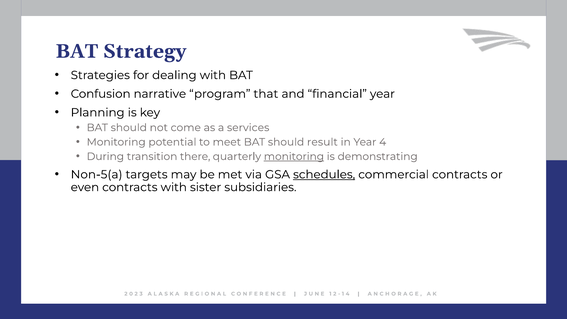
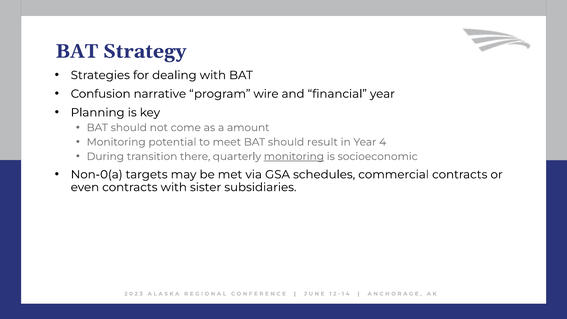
that: that -> wire (266, 94)
services: services -> amount (248, 128)
demonstrating: demonstrating -> socioeconomic (378, 156)
Non-5(a: Non-5(a -> Non-0(a (97, 174)
schedules underline: present -> none (324, 174)
